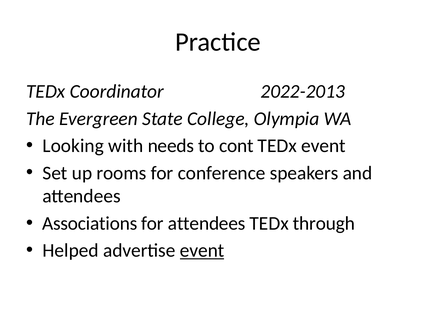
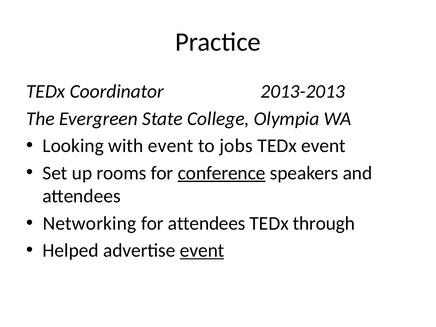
2022-2013: 2022-2013 -> 2013-2013 (303, 91)
with needs: needs -> event (171, 146)
cont: cont -> jobs (236, 146)
conference underline: none -> present (222, 173)
Associations: Associations -> Networking (90, 223)
